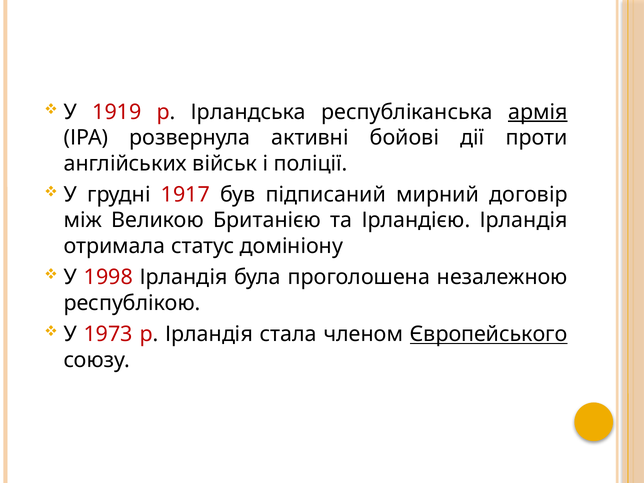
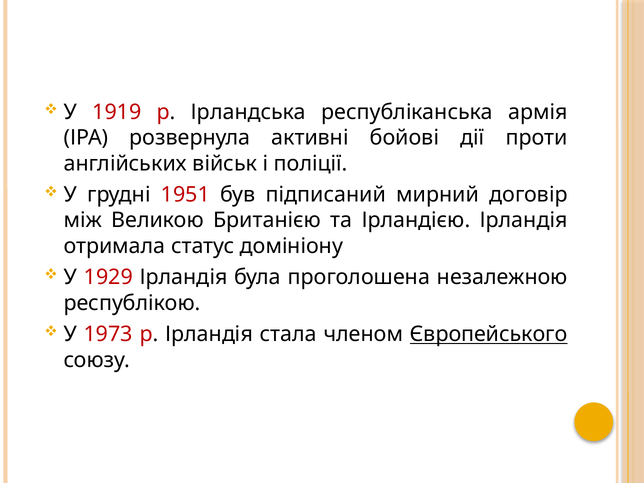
армія underline: present -> none (538, 112)
1917: 1917 -> 1951 (185, 195)
1998: 1998 -> 1929 (108, 277)
